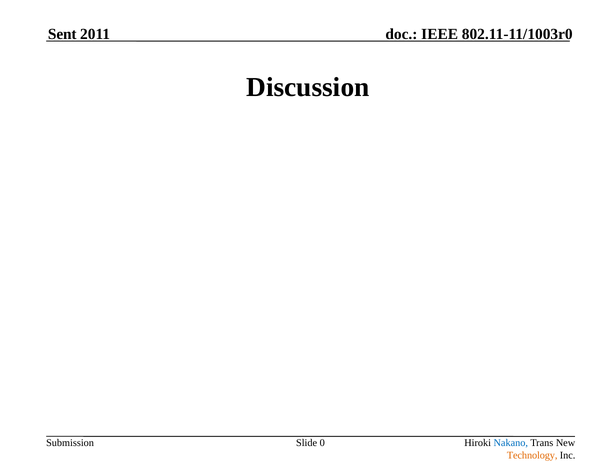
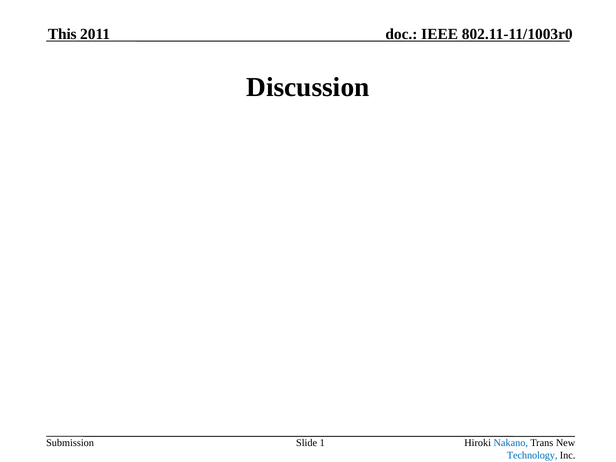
Sent: Sent -> This (62, 34)
0: 0 -> 1 (322, 443)
Technology colour: orange -> blue (532, 455)
